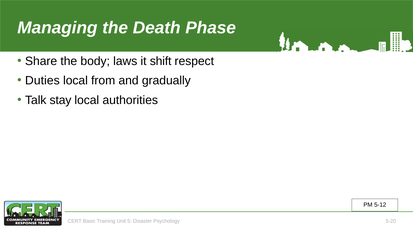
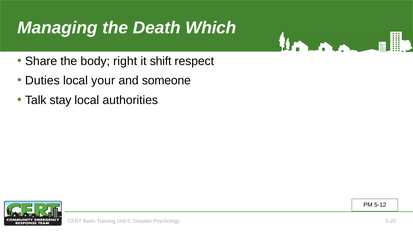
Phase: Phase -> Which (211, 28)
laws: laws -> right (125, 61)
from: from -> your (103, 81)
gradually: gradually -> someone (166, 81)
